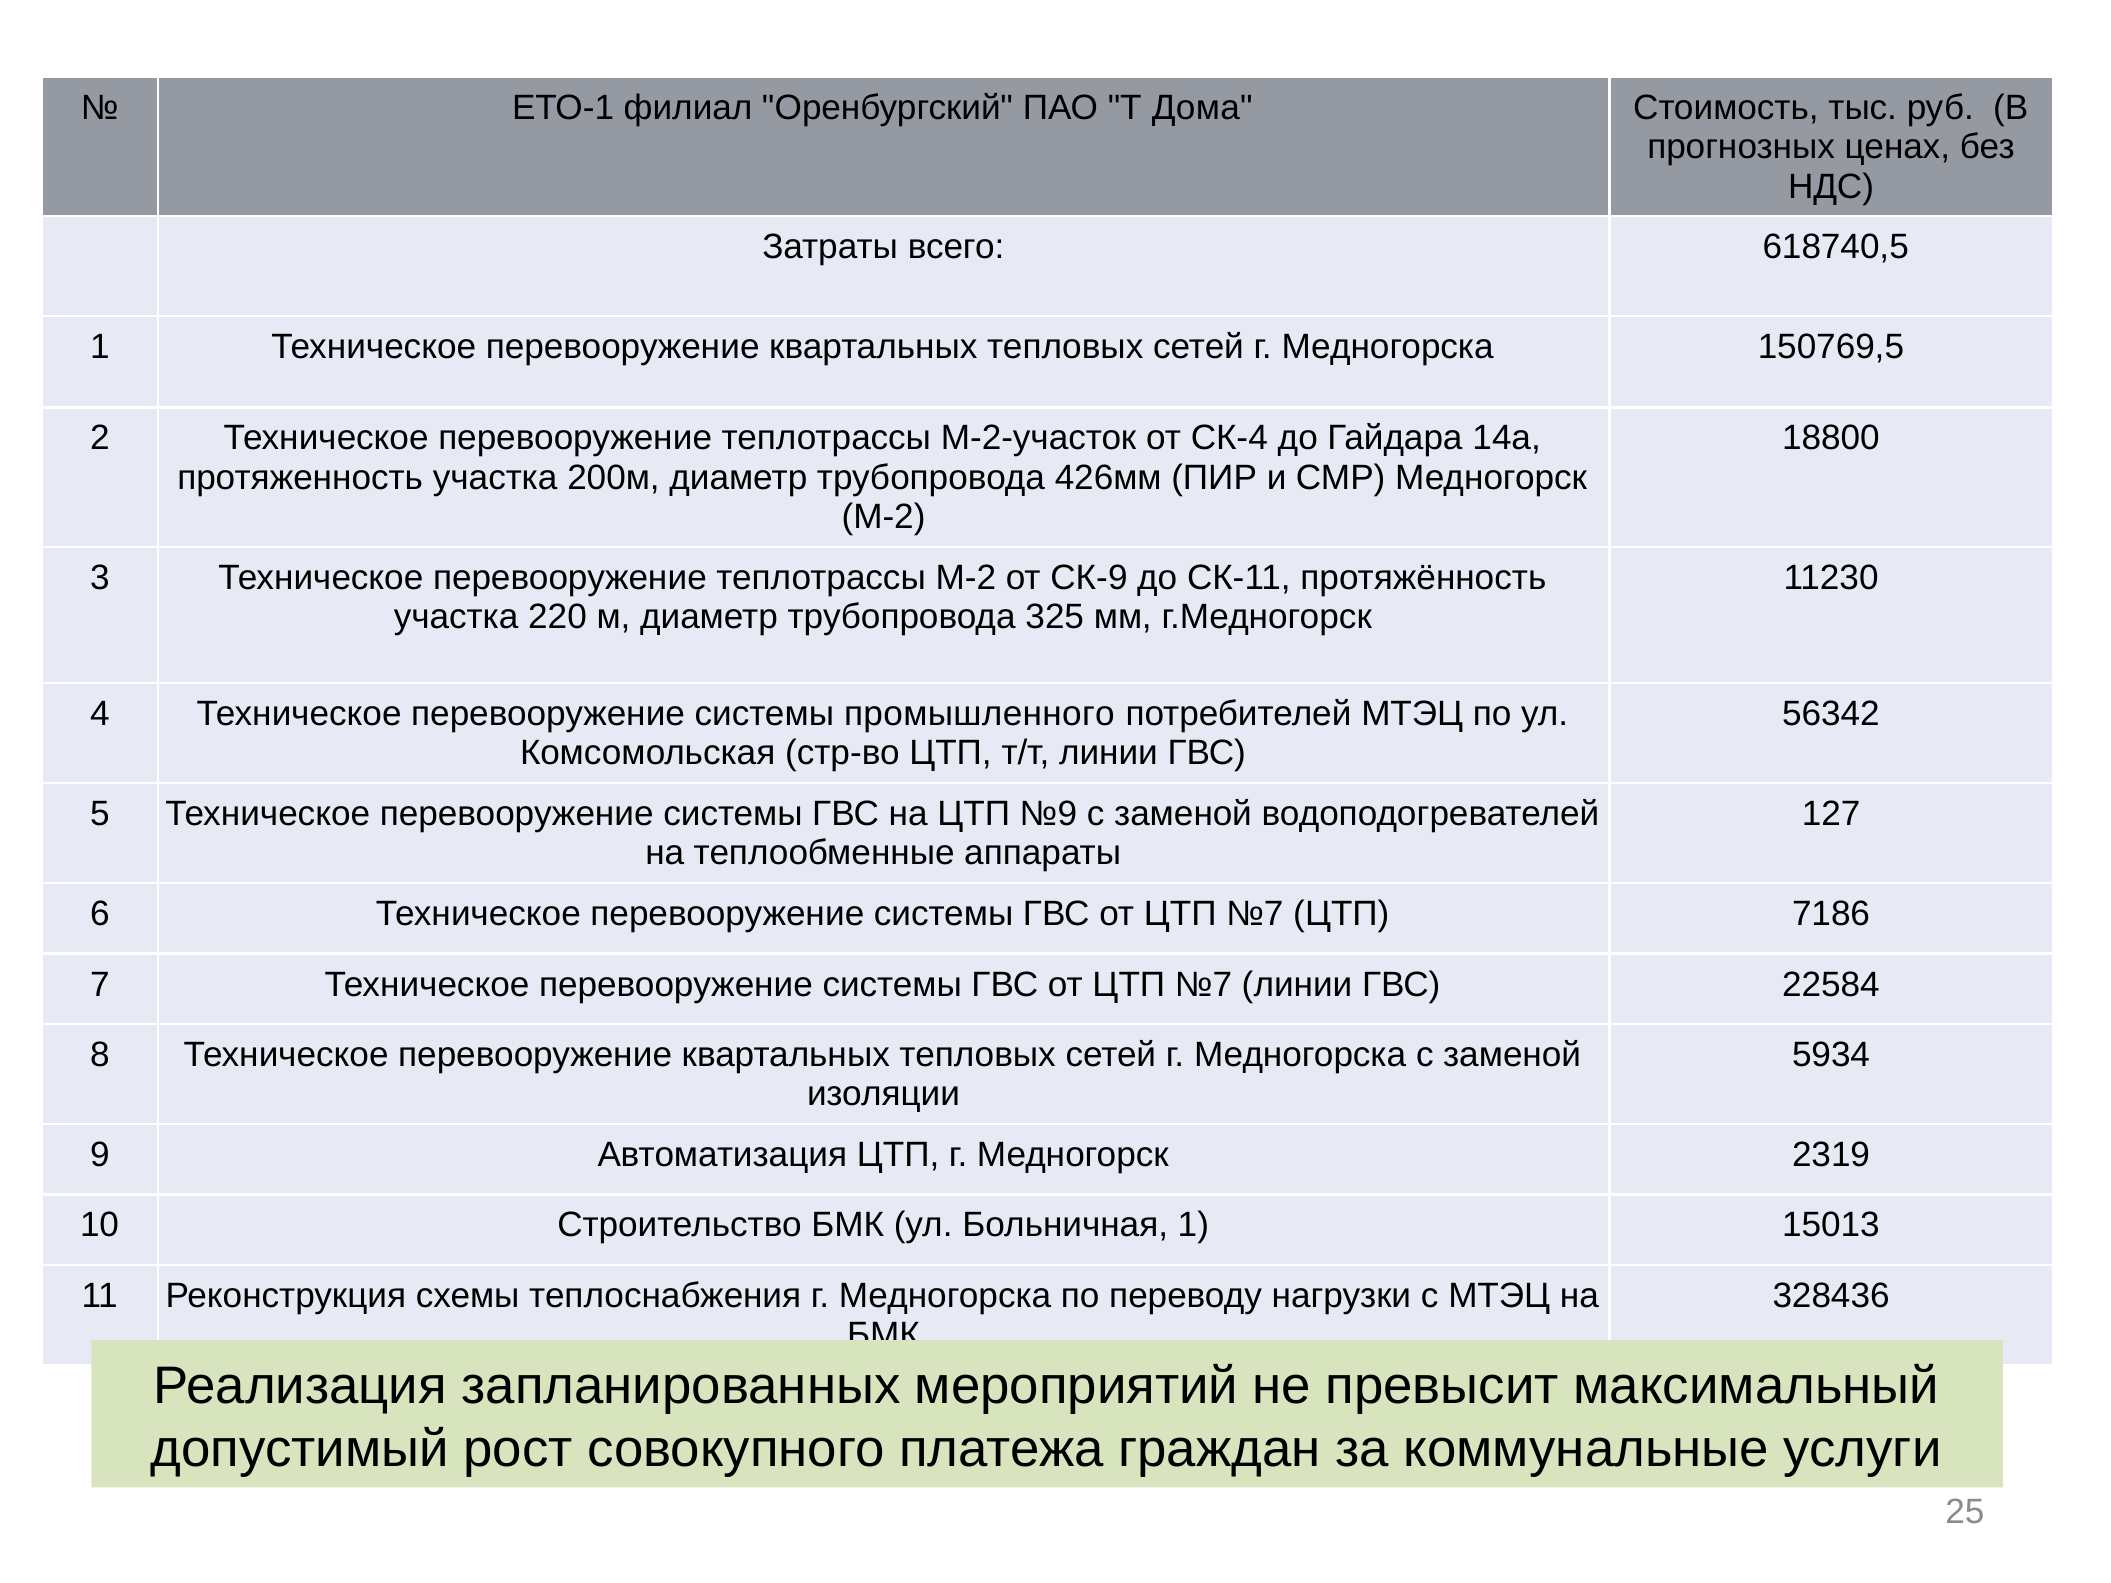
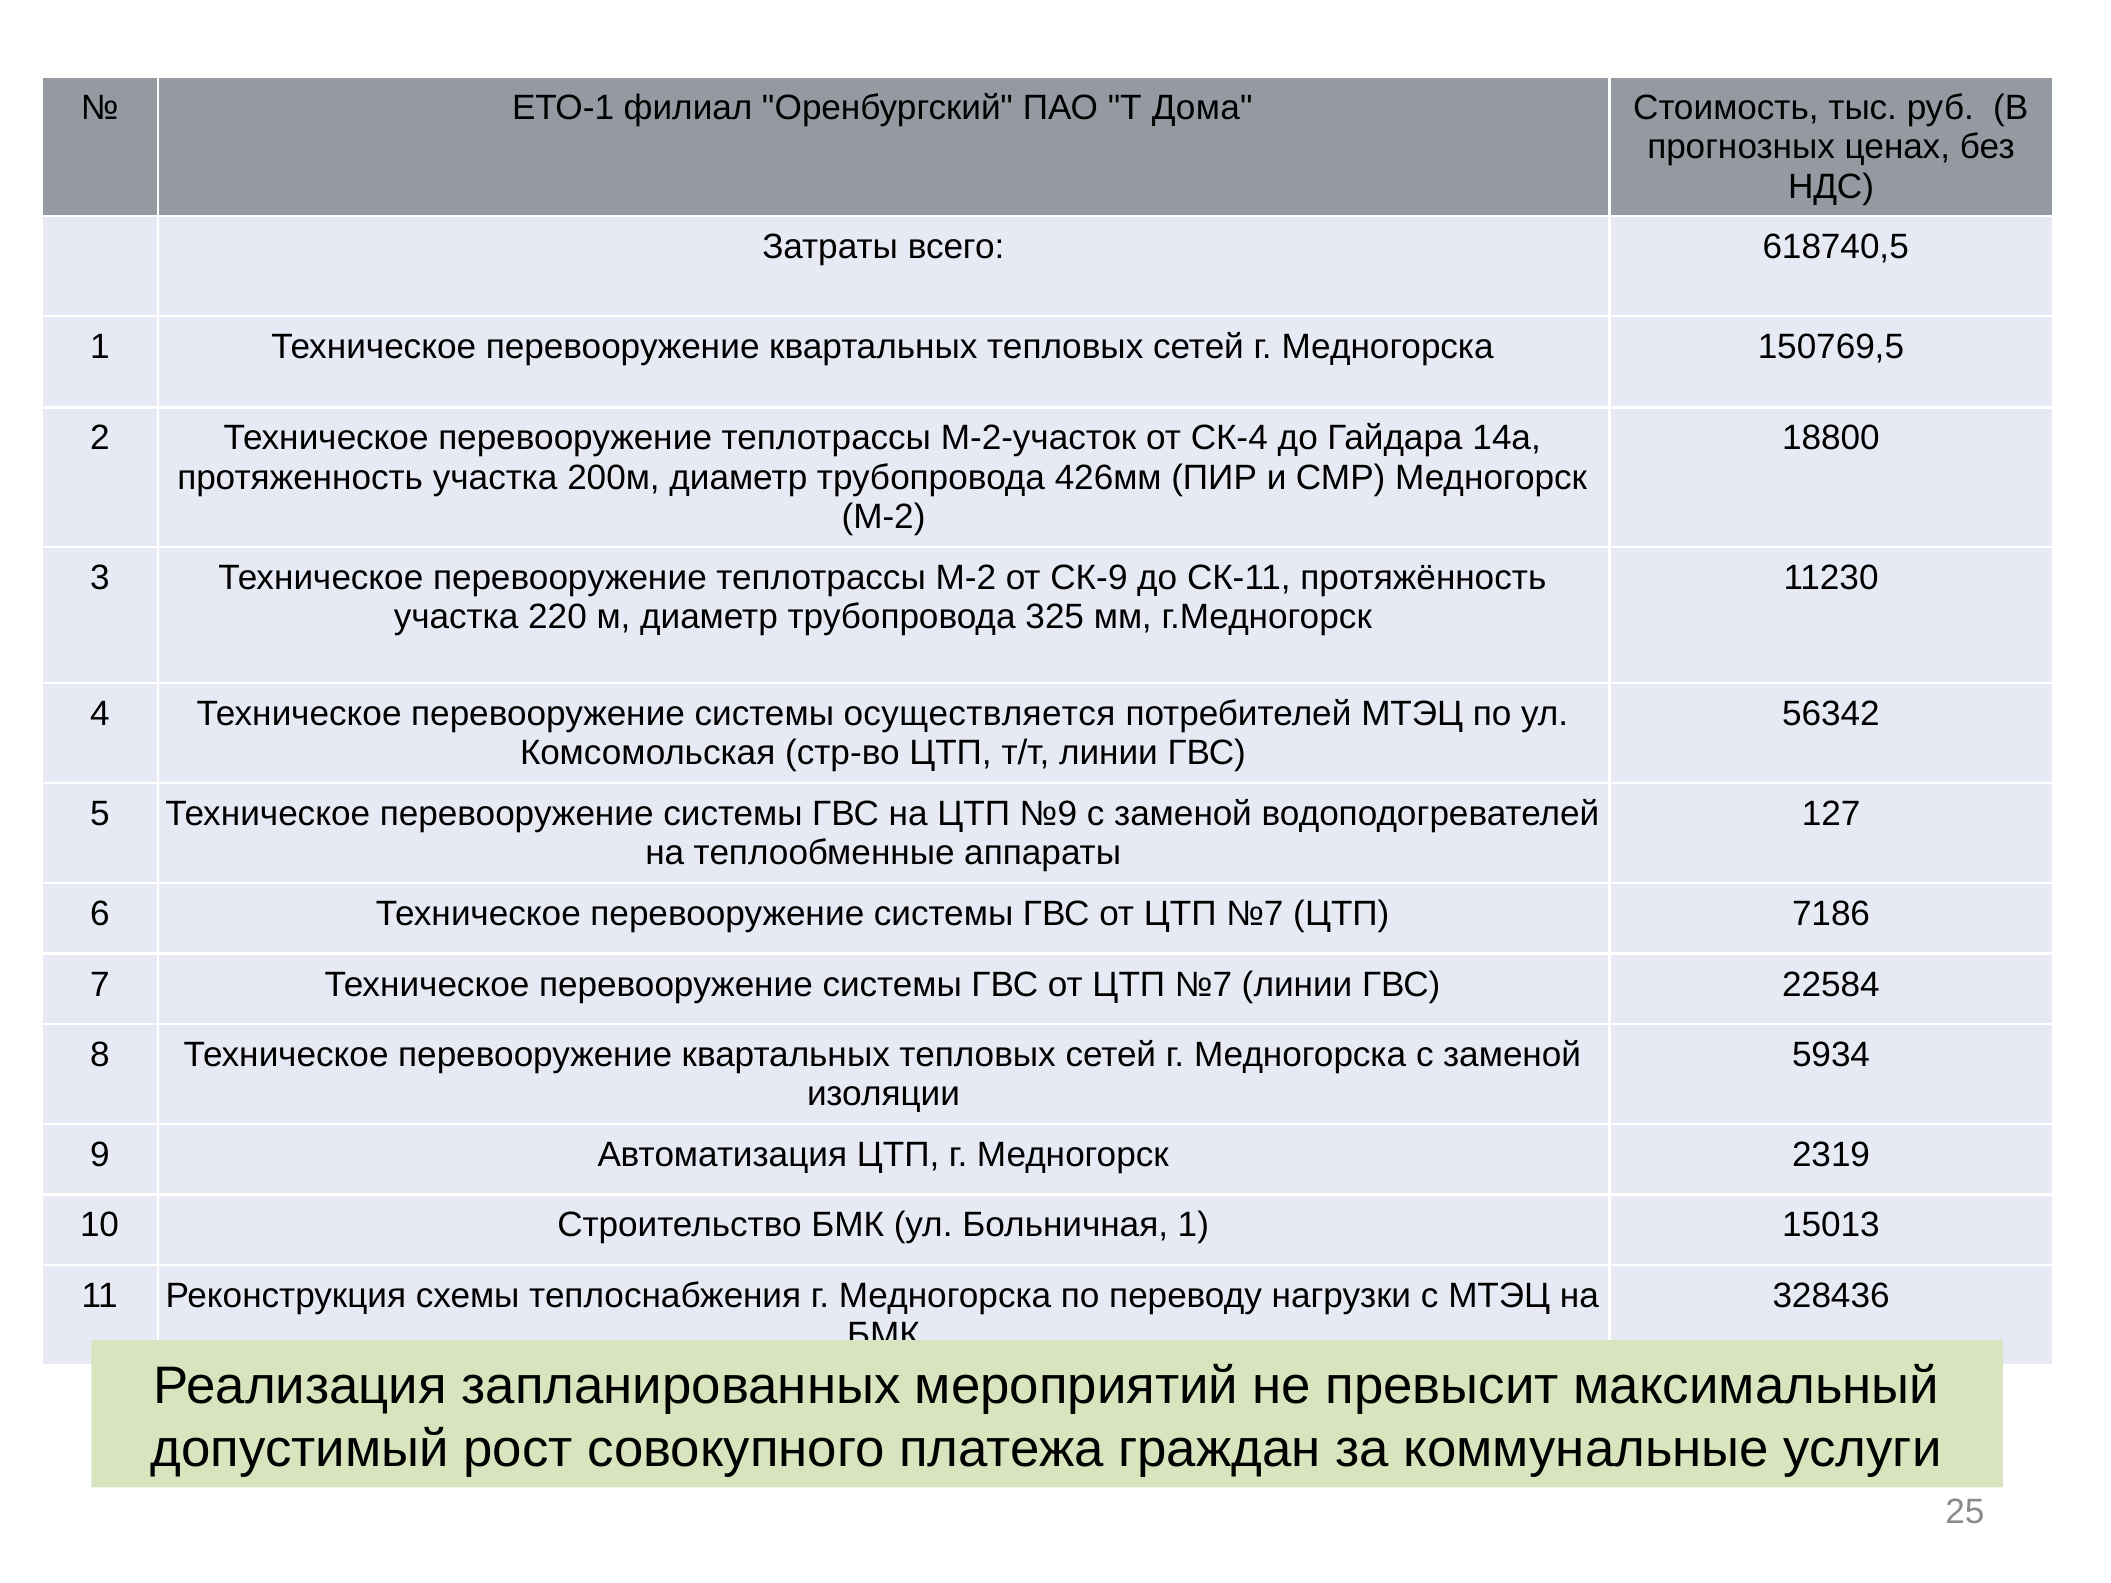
промышленного: промышленного -> осуществляется (979, 714)
